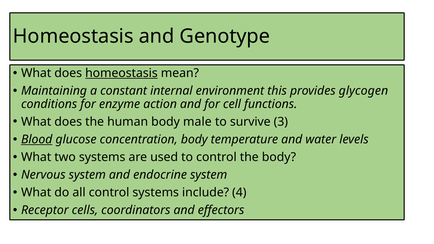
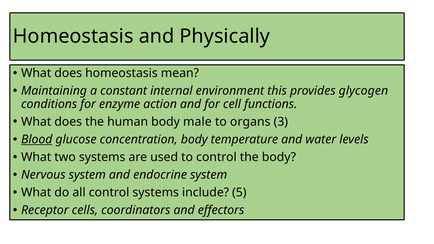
Genotype: Genotype -> Physically (225, 36)
homeostasis underline: present -> none (121, 73)
survive: survive -> organs (250, 122)
4: 4 -> 5 (239, 193)
